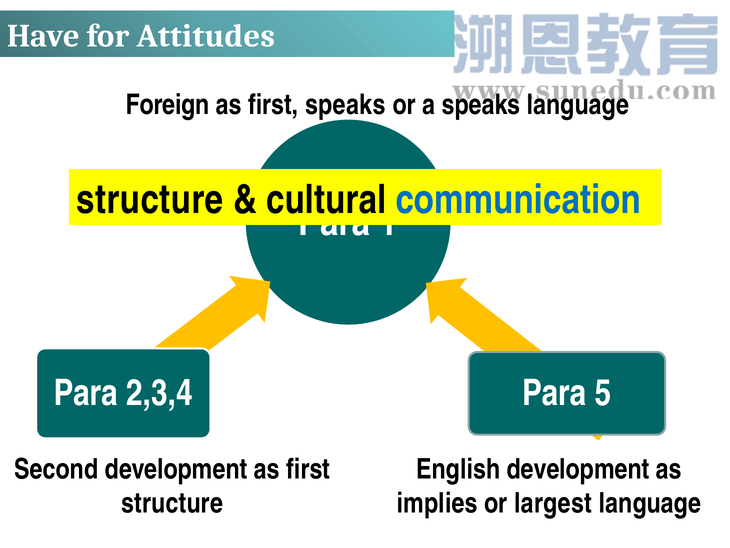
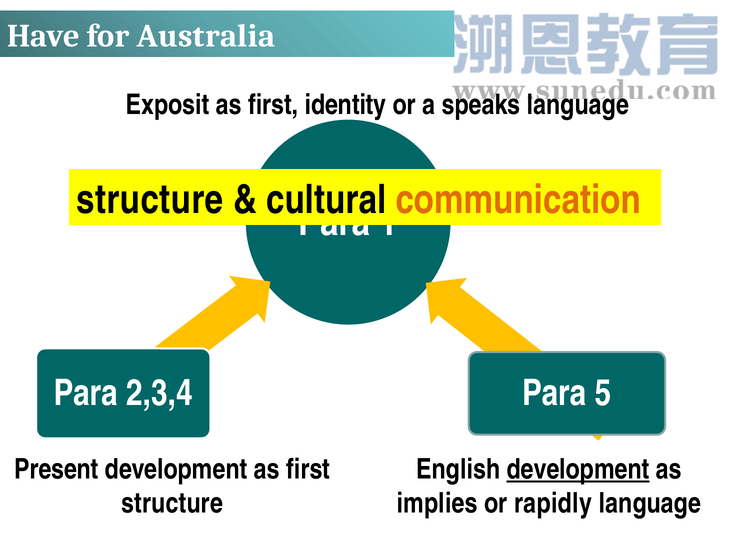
Attitudes: Attitudes -> Australia (206, 36)
Foreign: Foreign -> Exposit (168, 105)
first speaks: speaks -> identity (346, 105)
communication colour: blue -> orange (518, 200)
Second: Second -> Present (56, 469)
development underline: none -> present (578, 469)
largest: largest -> rapidly (553, 503)
